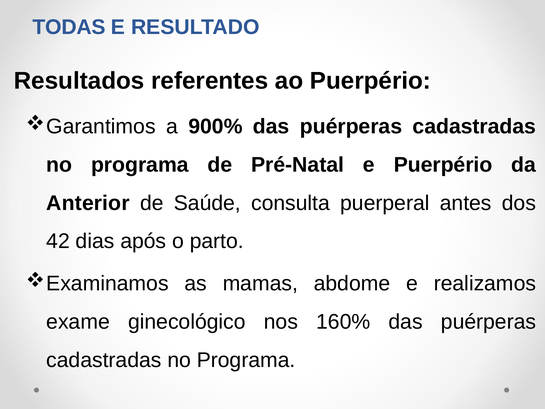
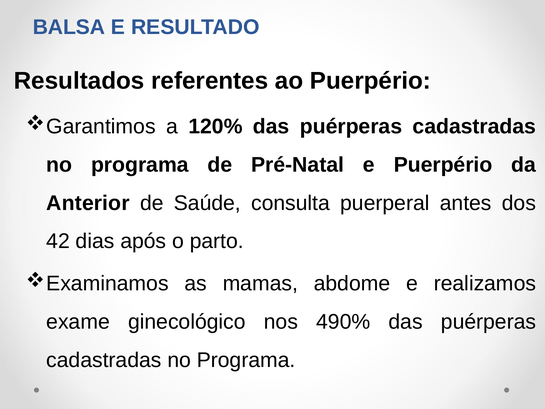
TODAS: TODAS -> BALSA (69, 27)
900%: 900% -> 120% (215, 127)
160%: 160% -> 490% (343, 322)
